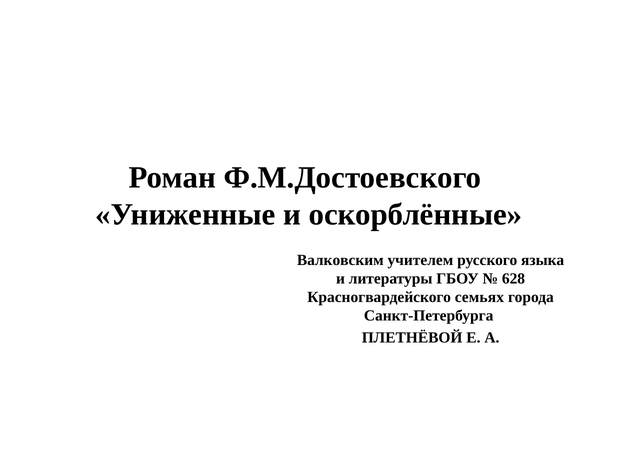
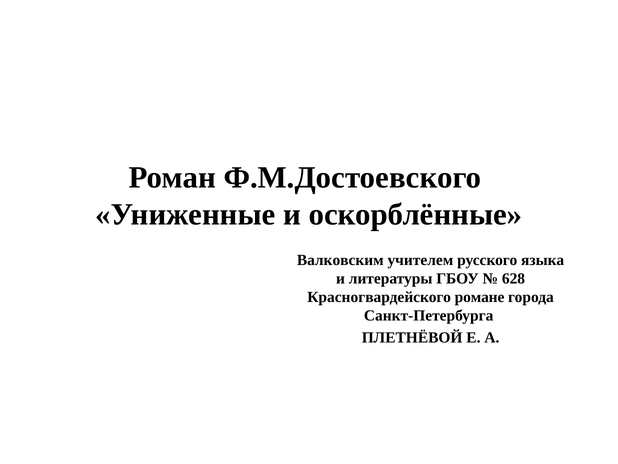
семьях: семьях -> романе (480, 297)
